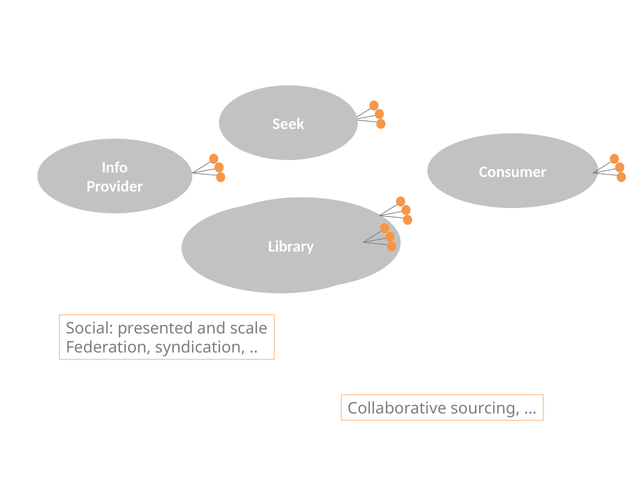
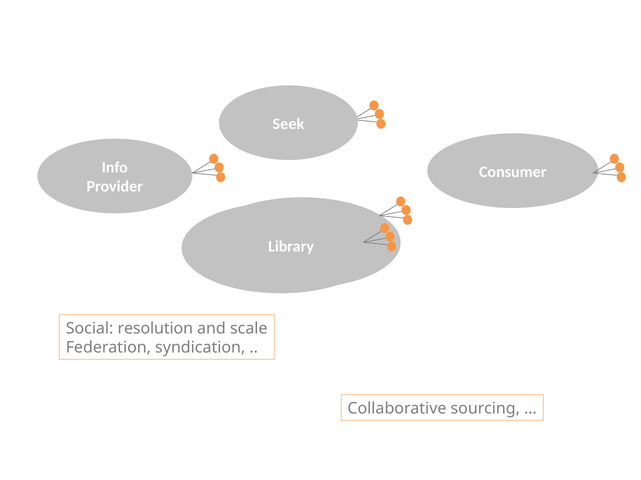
presented: presented -> resolution (155, 329)
